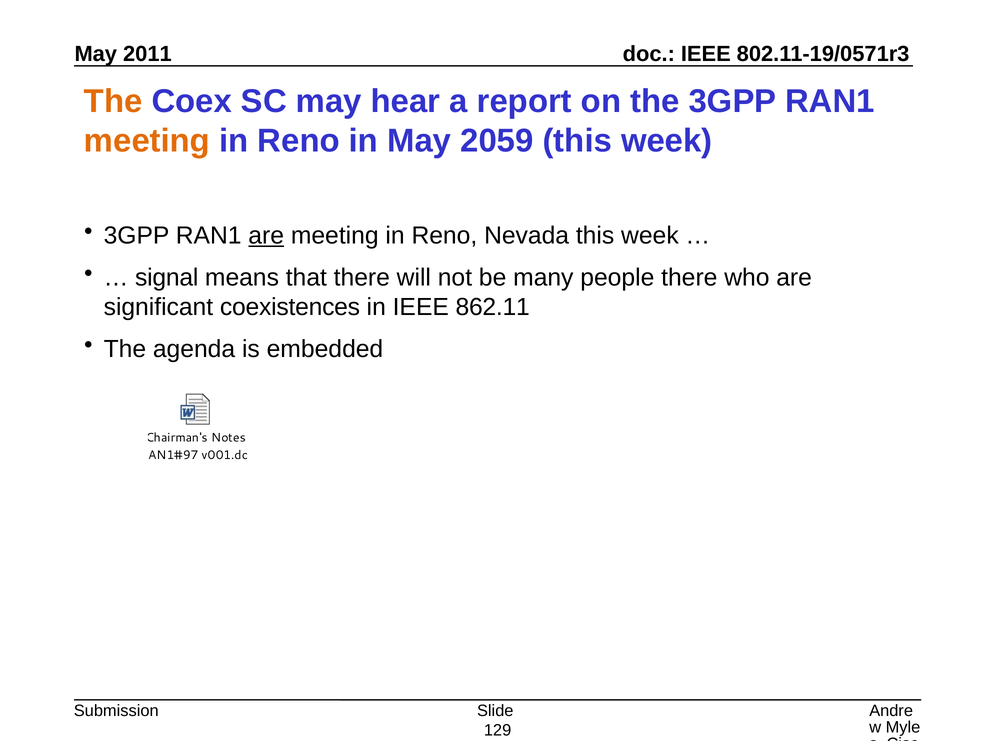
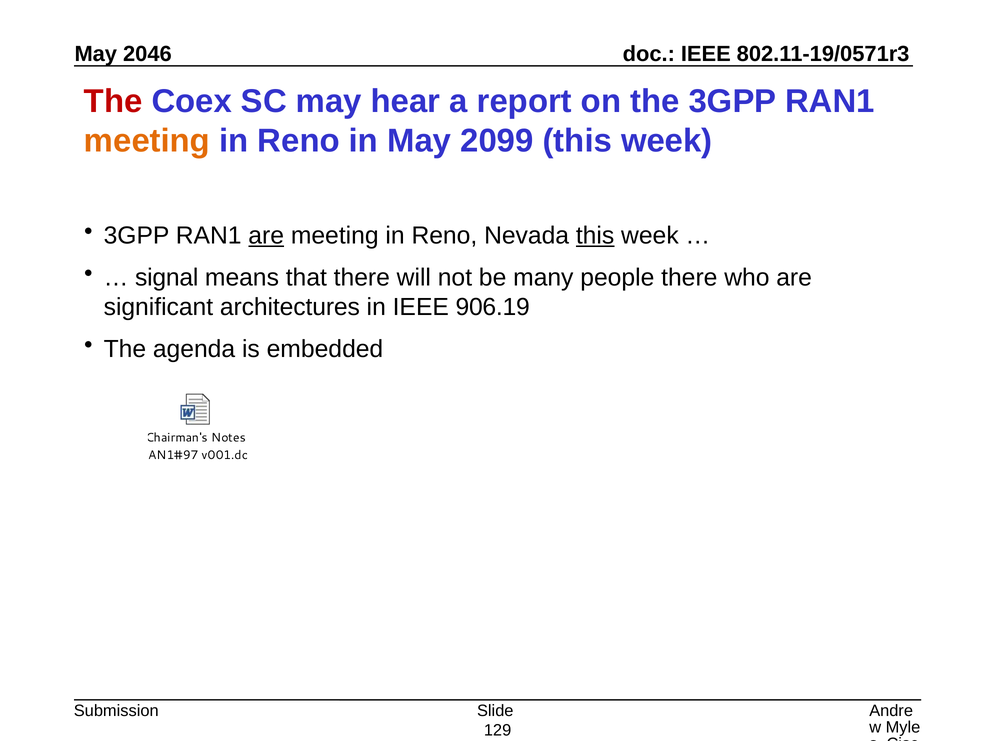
2011: 2011 -> 2046 (147, 54)
The colour: orange -> red (113, 101)
2059: 2059 -> 2099 (497, 141)
this underline: none -> present (595, 235)
coexistences: coexistences -> architectures (290, 307)
862.11: 862.11 -> 906.19 (493, 307)
